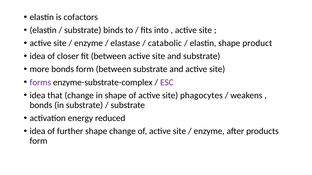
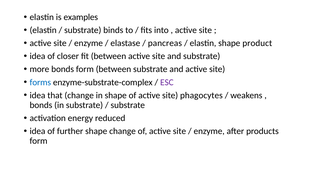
cofactors: cofactors -> examples (81, 17)
catabolic: catabolic -> pancreas (165, 43)
forms colour: purple -> blue (40, 83)
